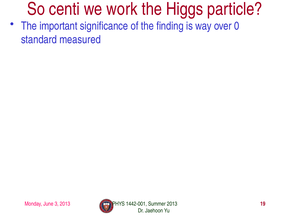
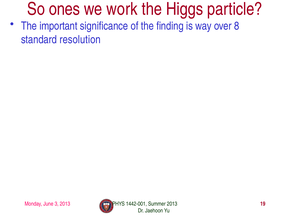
centi: centi -> ones (64, 9)
0: 0 -> 8 (237, 26)
measured: measured -> resolution (80, 39)
